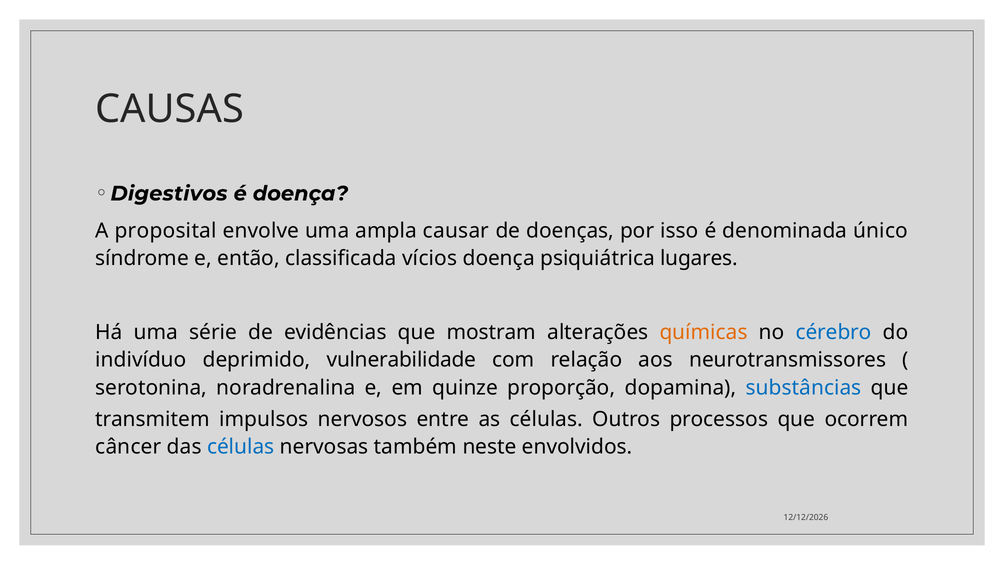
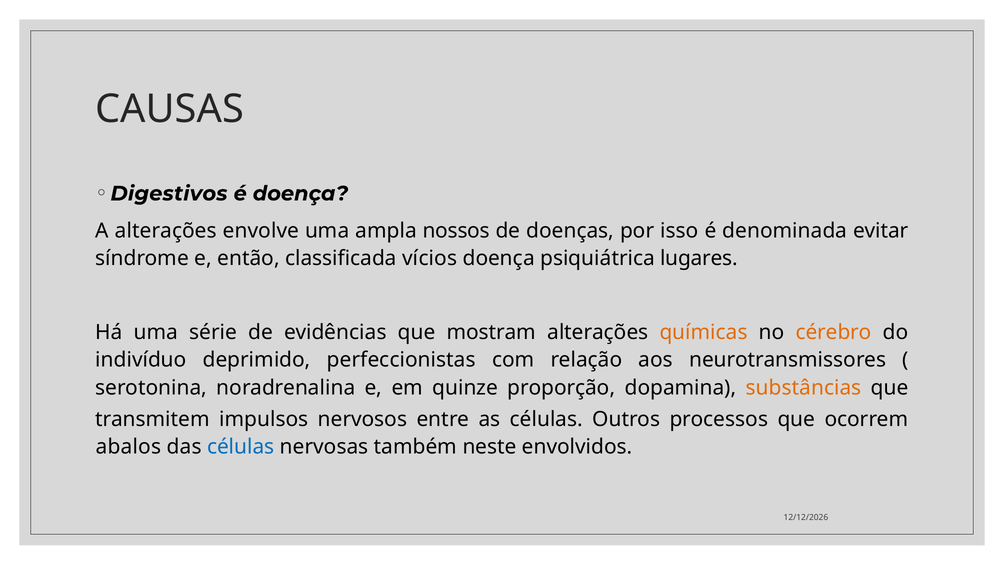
A proposital: proposital -> alterações (166, 231)
causar: causar -> nossos (456, 231)
único: único -> evitar (881, 231)
cérebro colour: blue -> orange (834, 332)
vulnerabilidade: vulnerabilidade -> perfeccionistas (401, 360)
substâncias colour: blue -> orange (804, 388)
câncer: câncer -> abalos (128, 447)
